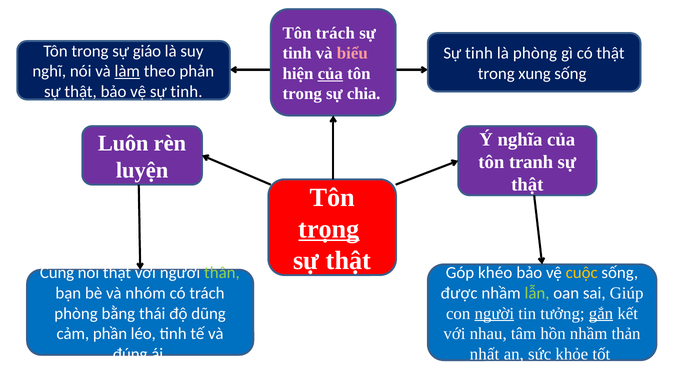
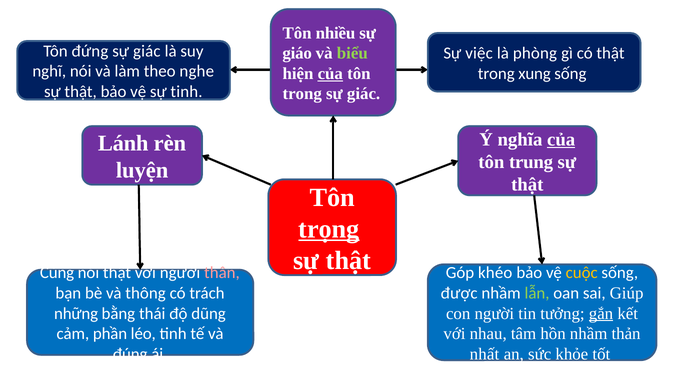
Tôn trách: trách -> nhiều (335, 33)
trong: trong -> đứng (90, 51)
giáo: giáo -> giác (147, 51)
tinh: tinh -> giáo (297, 53)
biểu colour: pink -> light green (352, 53)
tinh: tinh -> việc (479, 53)
làm underline: present -> none (127, 71)
phản: phản -> nghe (197, 71)
chia: chia -> giác (364, 94)
của underline: none -> present (561, 139)
Luôn: Luôn -> Lánh (123, 143)
tranh: tranh -> trung (531, 162)
thân colour: light green -> pink (222, 273)
nhóm: nhóm -> thông (146, 293)
người underline: present -> none (494, 313)
phòng: phòng -> những (76, 313)
